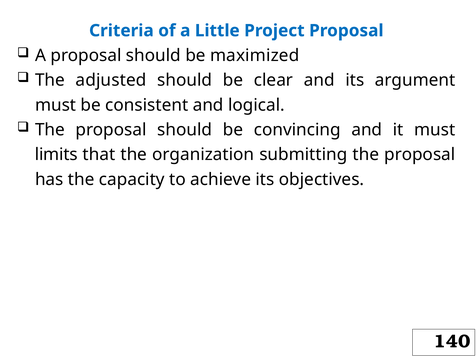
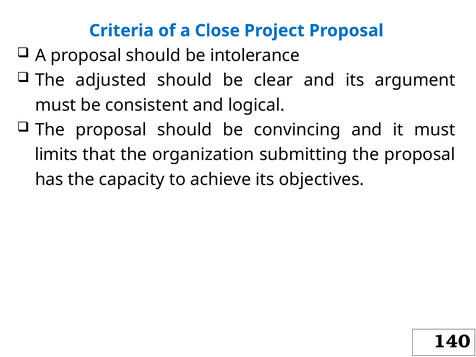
Little: Little -> Close (217, 31)
maximized: maximized -> intolerance (255, 55)
